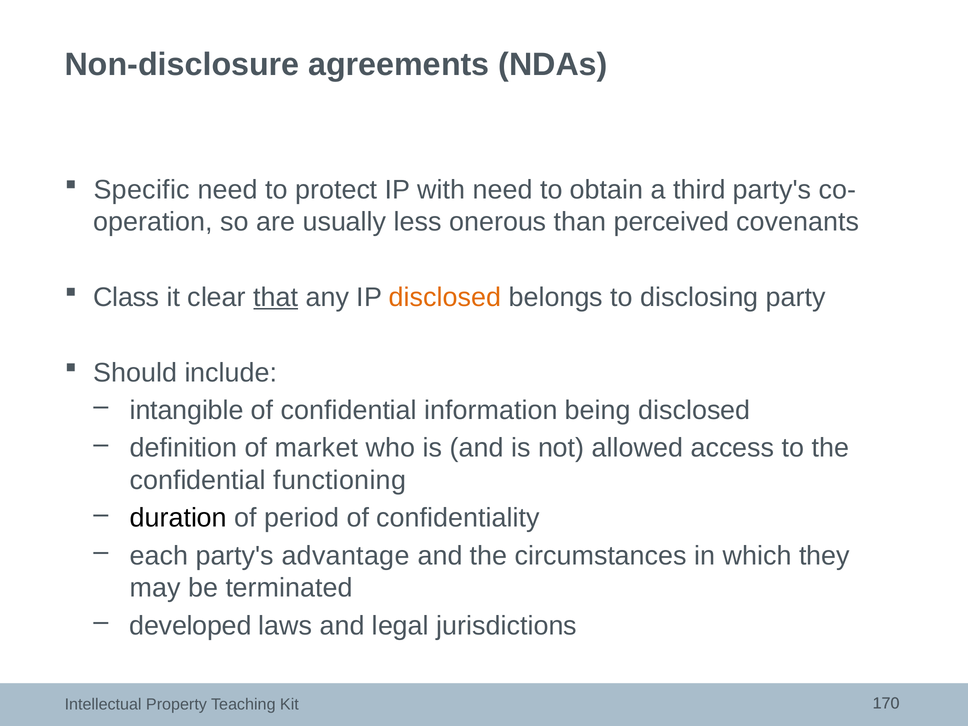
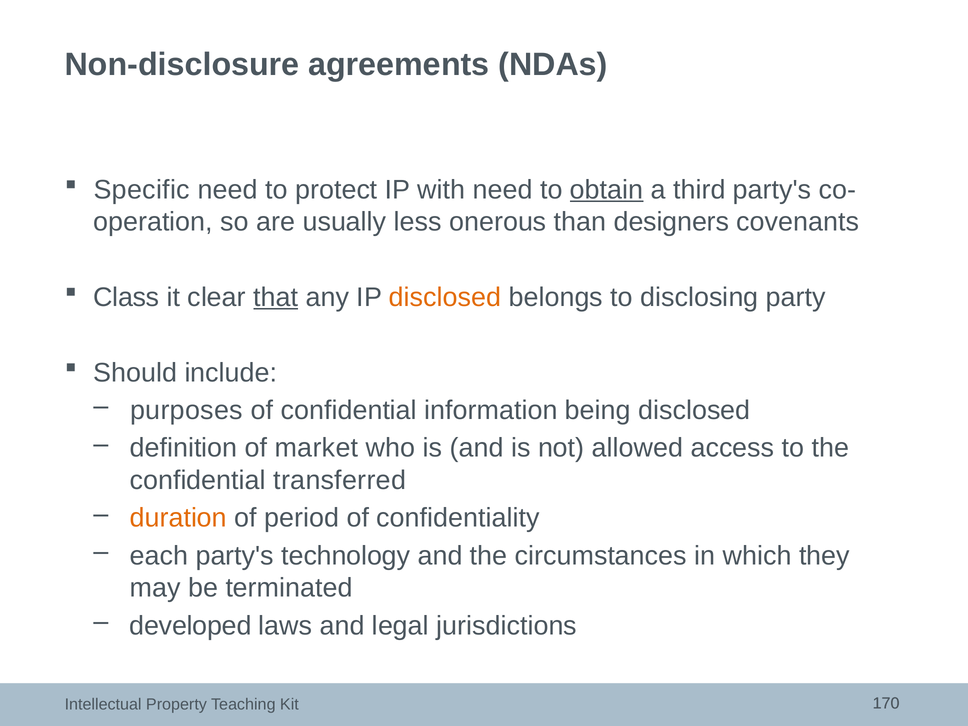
obtain underline: none -> present (607, 190)
perceived: perceived -> designers (671, 222)
intangible: intangible -> purposes (186, 410)
functioning: functioning -> transferred (340, 480)
duration colour: black -> orange (178, 518)
advantage: advantage -> technology (346, 556)
